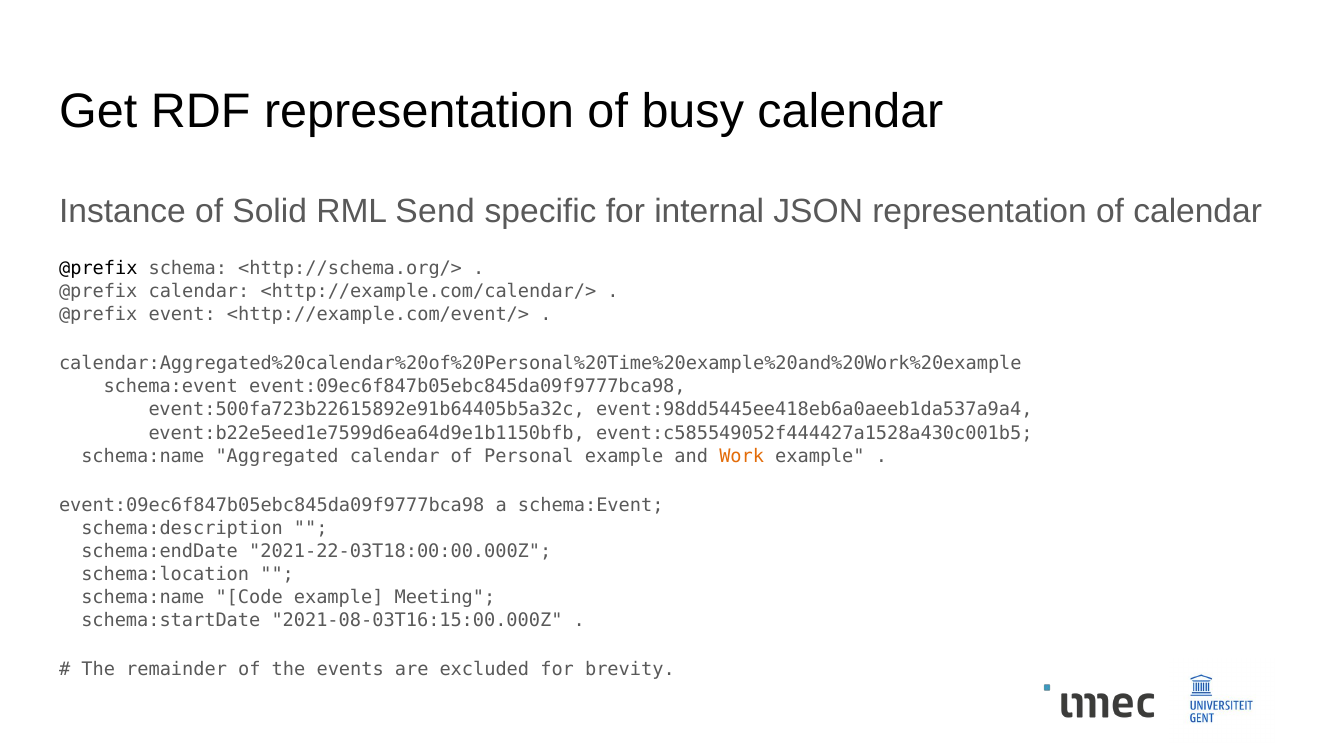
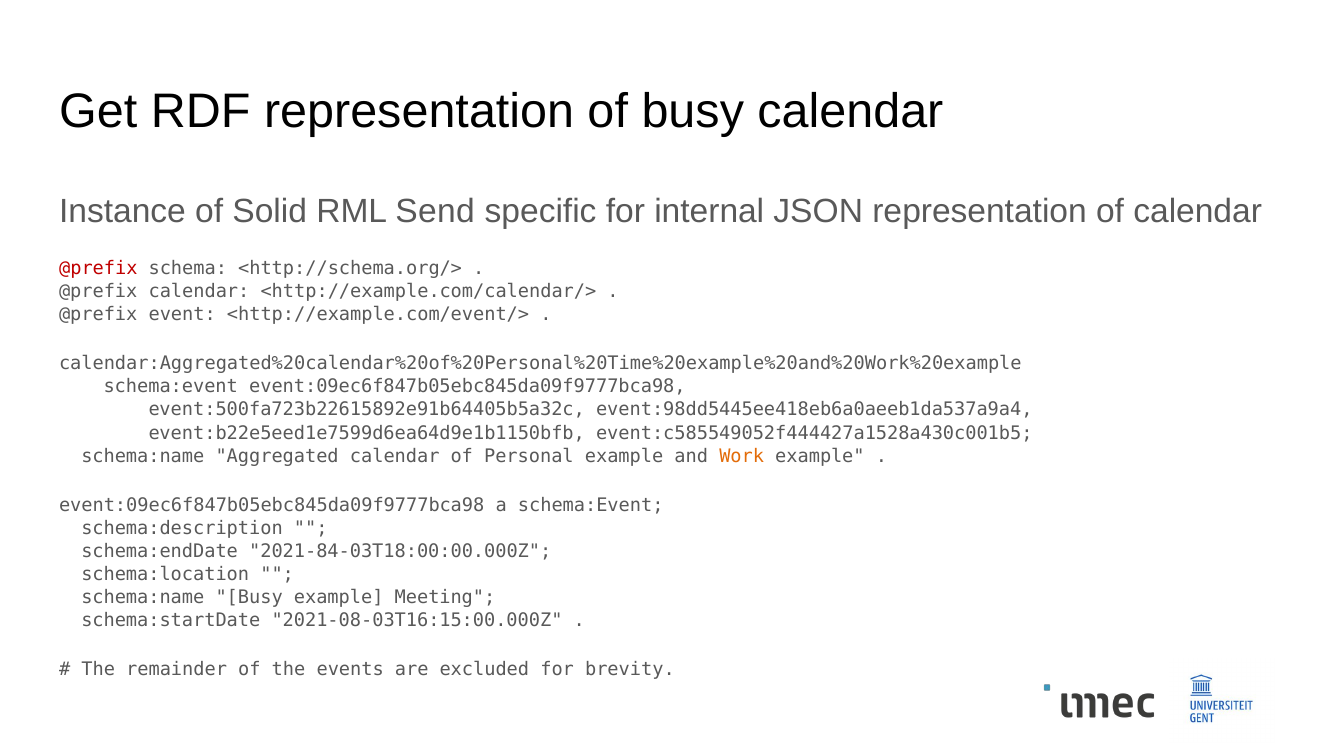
@prefix colour: black -> red (98, 269)
2021-22-03T18:00:00.000Z: 2021-22-03T18:00:00.000Z -> 2021-84-03T18:00:00.000Z (400, 552)
schema:name Code: Code -> Busy (249, 598)
